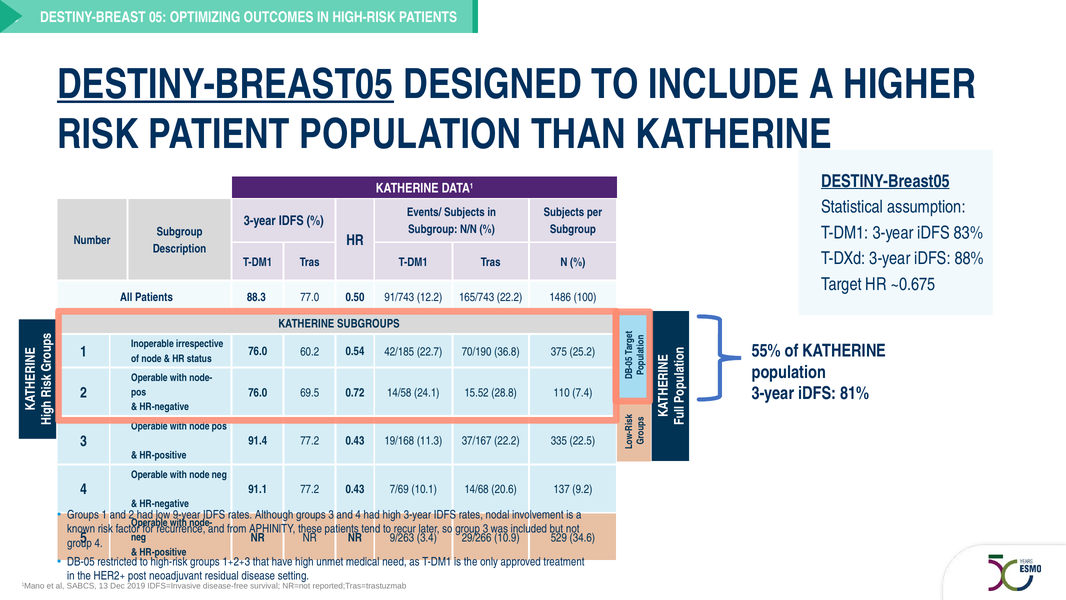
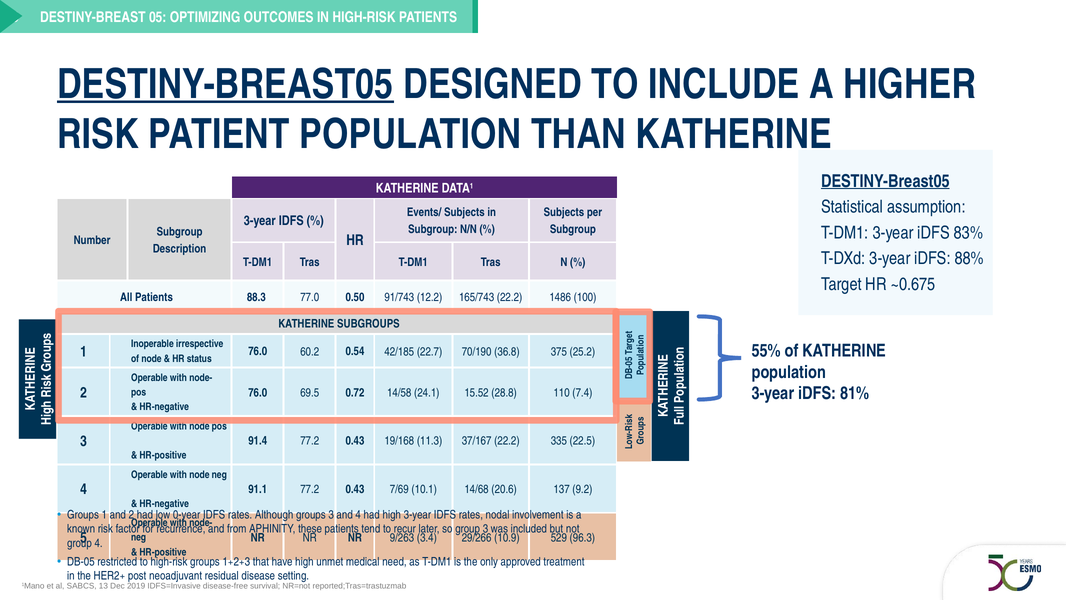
9-year: 9-year -> 0-year (187, 514)
34.6: 34.6 -> 96.3 (582, 537)
